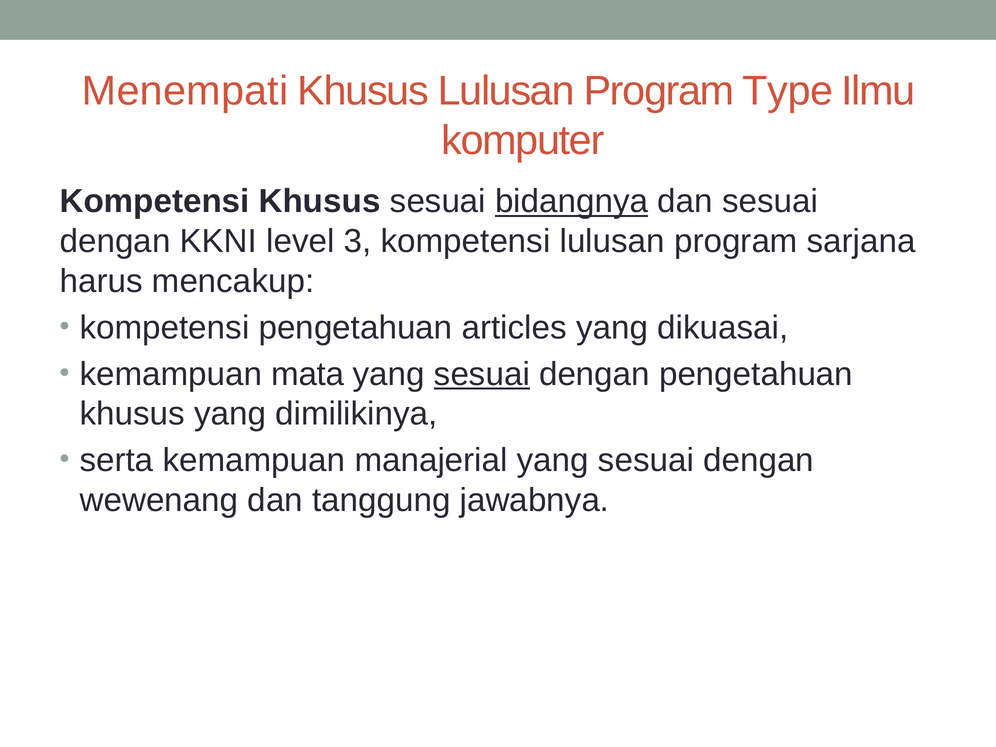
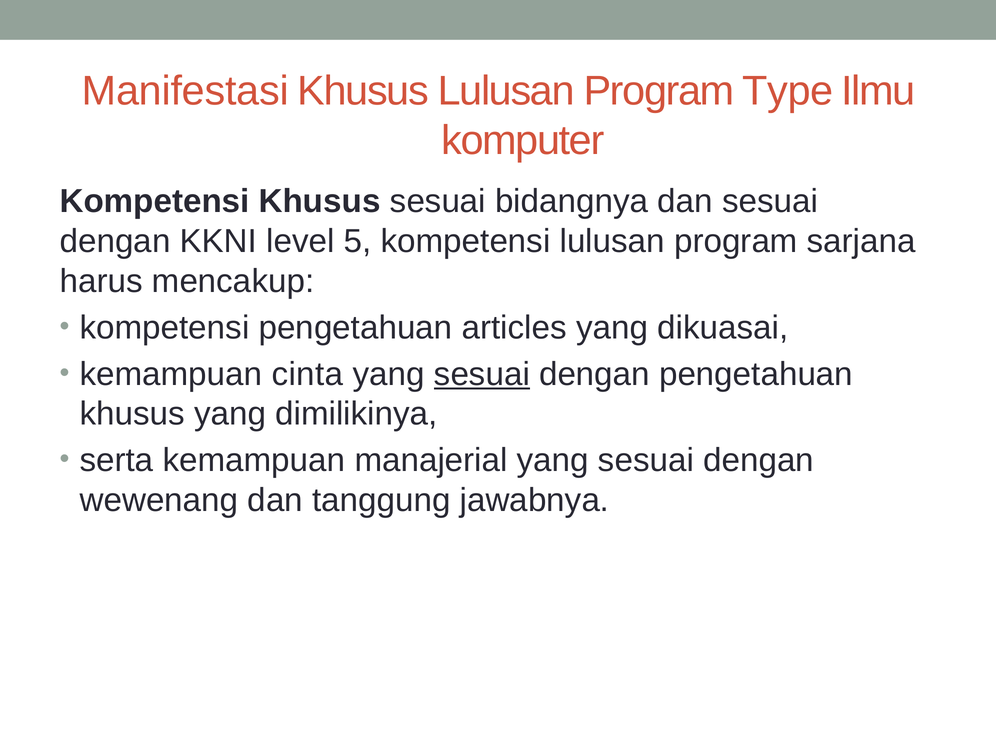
Menempati: Menempati -> Manifestasi (185, 91)
bidangnya underline: present -> none (572, 202)
3: 3 -> 5 (358, 241)
mata: mata -> cinta (307, 374)
